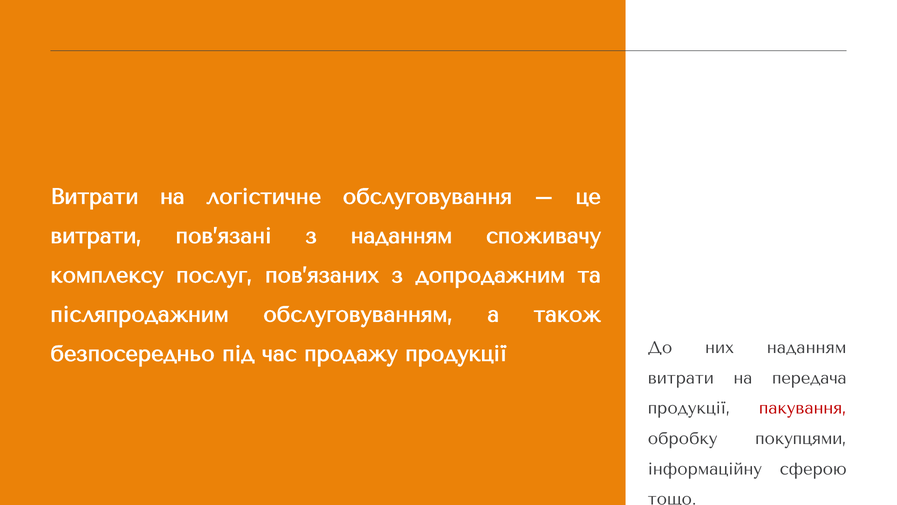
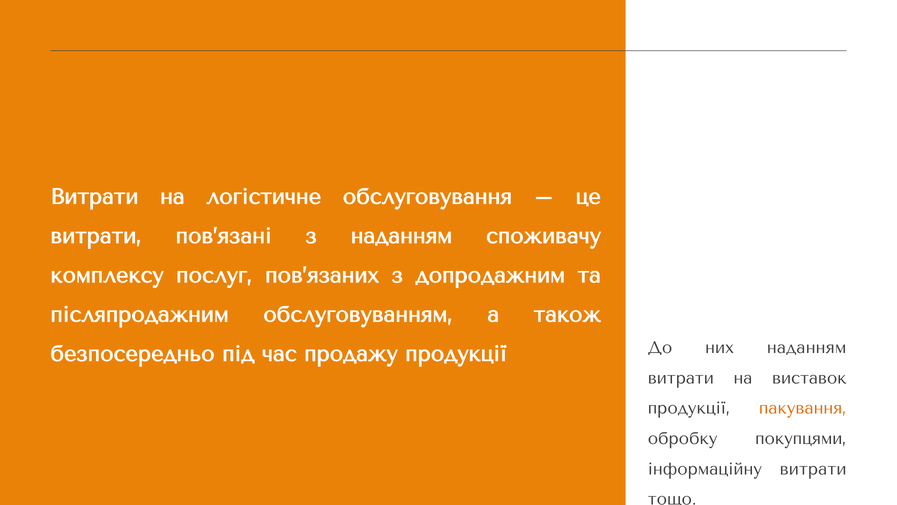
передача: передача -> виставок (809, 378)
пакування colour: red -> orange (803, 408)
інформаційну сферою: сферою -> витрати (813, 469)
